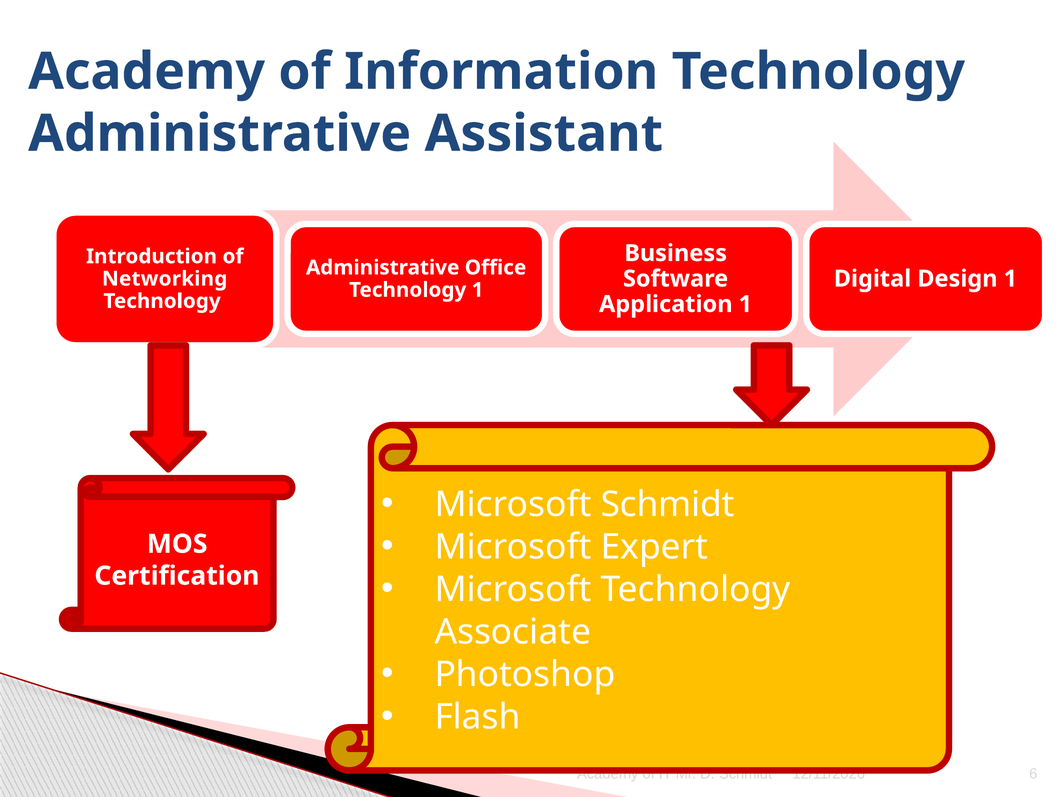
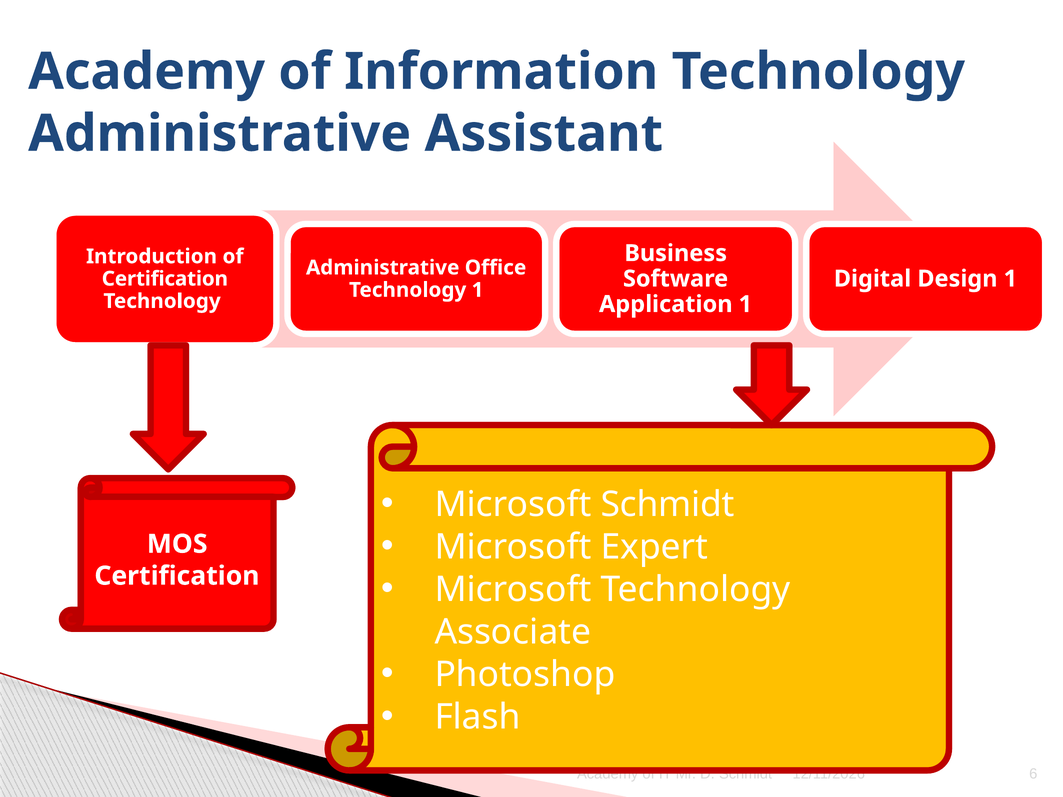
Networking: Networking -> Certification (165, 279)
